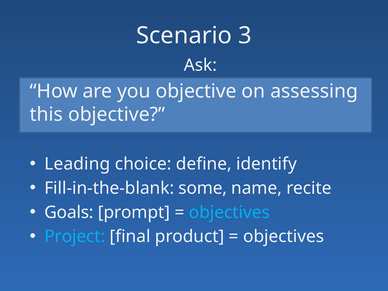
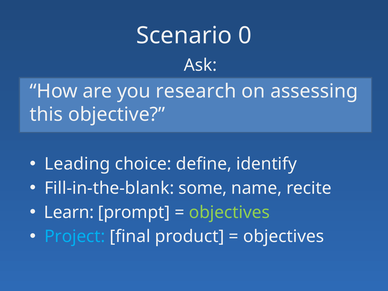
3: 3 -> 0 (245, 36)
you objective: objective -> research (196, 91)
Goals: Goals -> Learn (69, 212)
objectives colour: light blue -> light green (229, 212)
